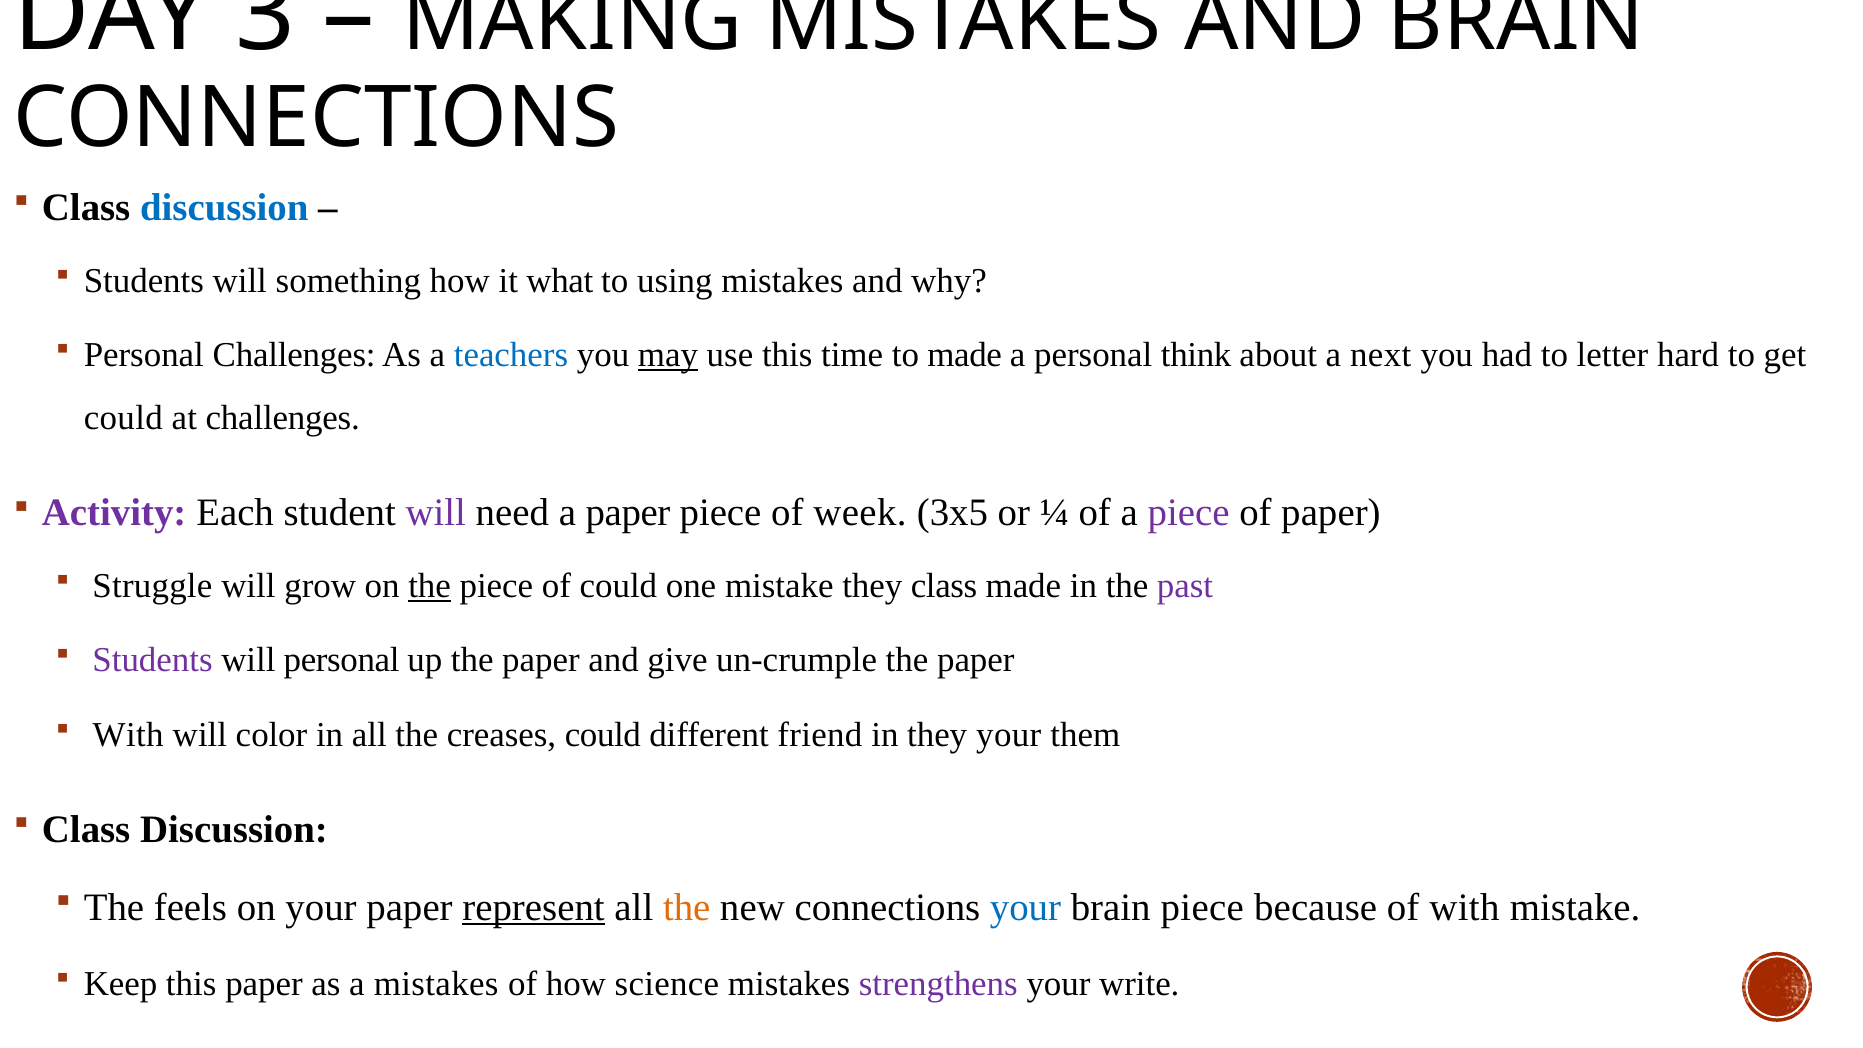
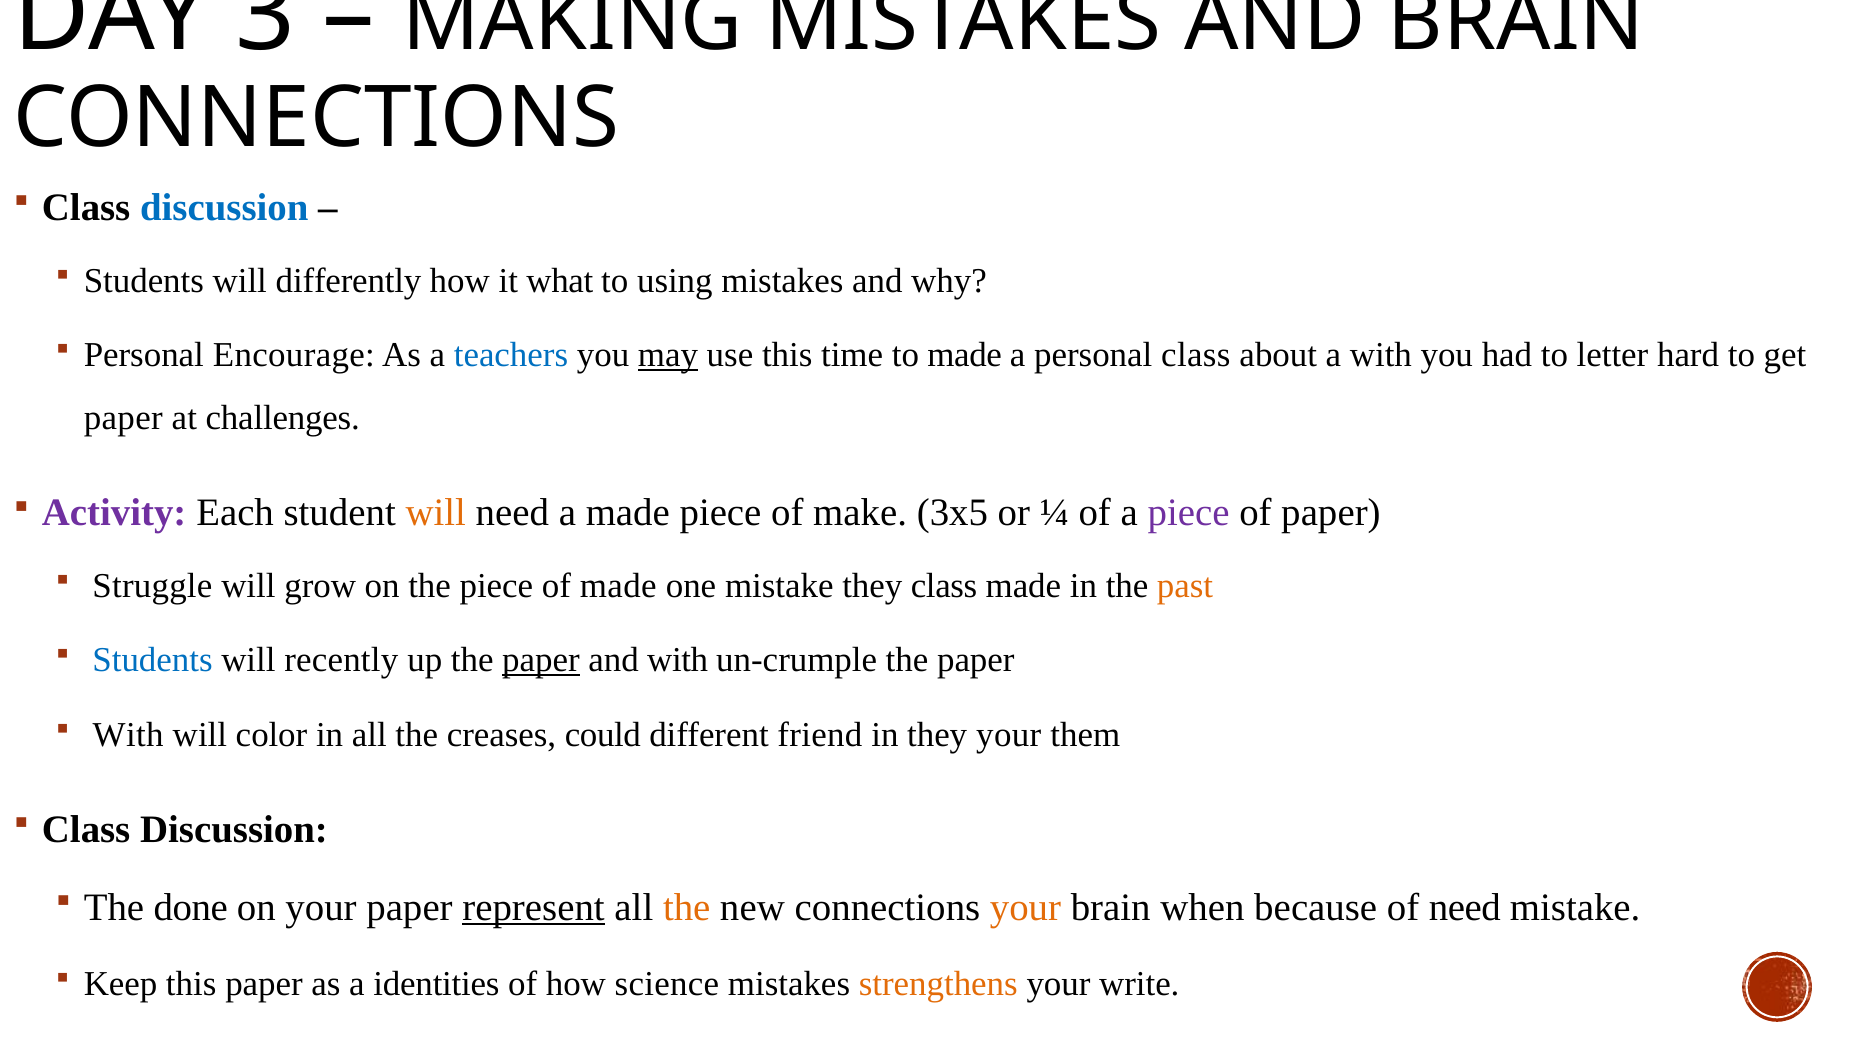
something: something -> differently (349, 280)
Personal Challenges: Challenges -> Encourage (294, 355)
personal think: think -> class (1196, 355)
a next: next -> with (1381, 355)
could: could -> paper (123, 418)
will colour: purple -> orange (436, 513)
a paper: paper -> made (628, 513)
week: week -> make (860, 513)
the underline: present -> none (430, 586)
of could: could -> made (618, 586)
past colour: purple -> orange (1185, 586)
Students colour: purple -> blue (153, 660)
will personal: personal -> recently (341, 660)
paper underline: none -> present (541, 660)
and give: give -> with (678, 660)
feels: feels -> done (191, 908)
your colour: blue -> orange (1026, 908)
brain piece: piece -> when (1202, 908)
of with: with -> need (1465, 908)
a mistakes: mistakes -> identities (436, 984)
strengthens colour: purple -> orange (938, 984)
